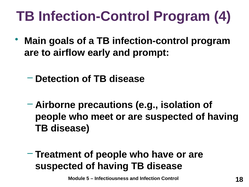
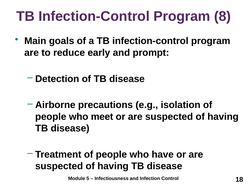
4: 4 -> 8 (223, 16)
airflow: airflow -> reduce (69, 53)
